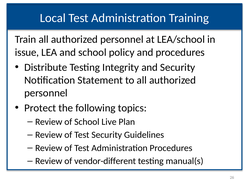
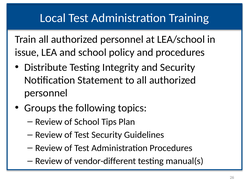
Protect: Protect -> Groups (40, 108)
Live: Live -> Tips (109, 122)
